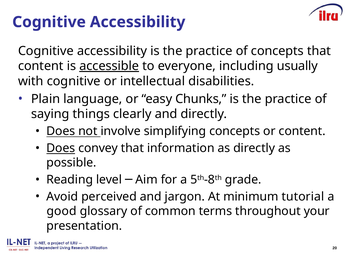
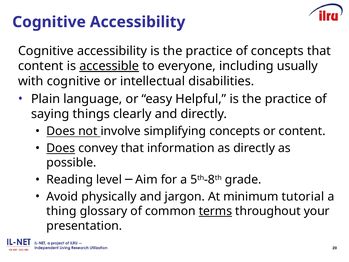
Chunks: Chunks -> Helpful (201, 99)
perceived: perceived -> physically (109, 196)
good: good -> thing (62, 211)
terms underline: none -> present (215, 211)
